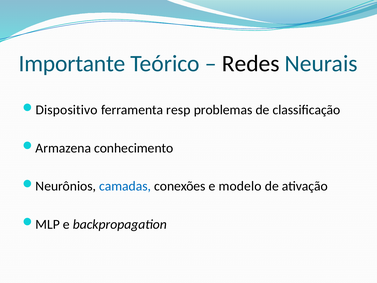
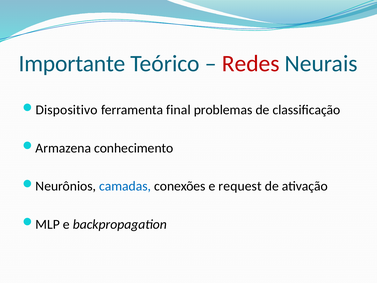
Redes colour: black -> red (251, 64)
resp: resp -> final (178, 110)
modelo: modelo -> request (240, 186)
